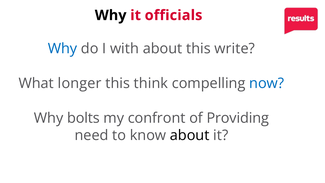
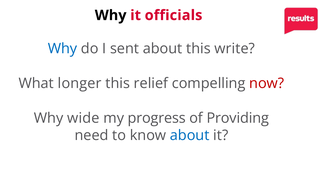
with: with -> sent (125, 49)
think: think -> relief (151, 83)
now colour: blue -> red (267, 83)
bolts: bolts -> wide (83, 118)
confront: confront -> progress (157, 118)
about colour: black -> blue (190, 135)
